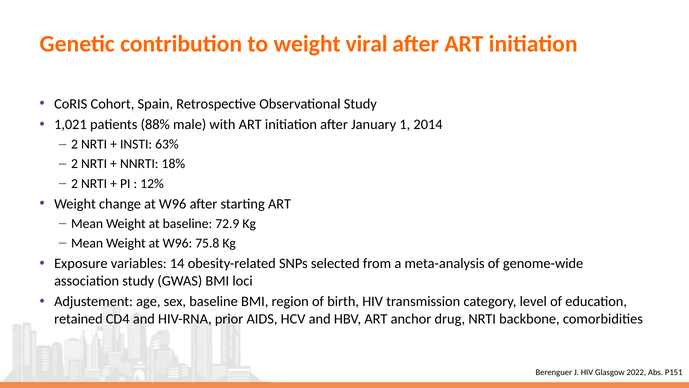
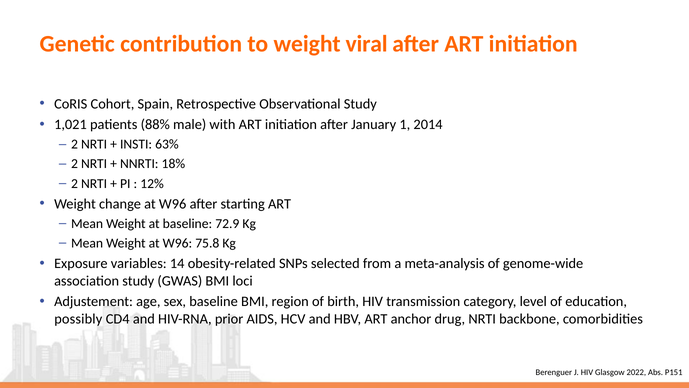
retained: retained -> possibly (78, 318)
